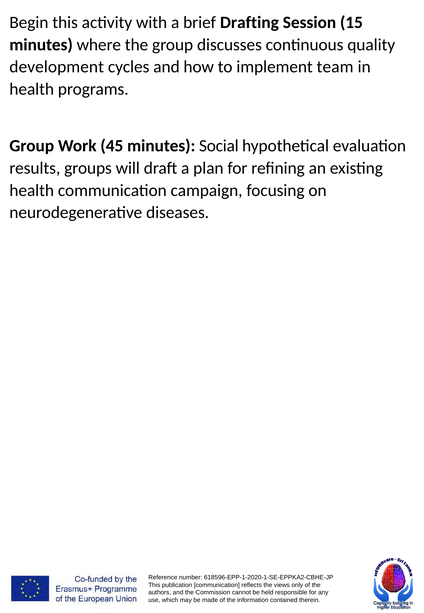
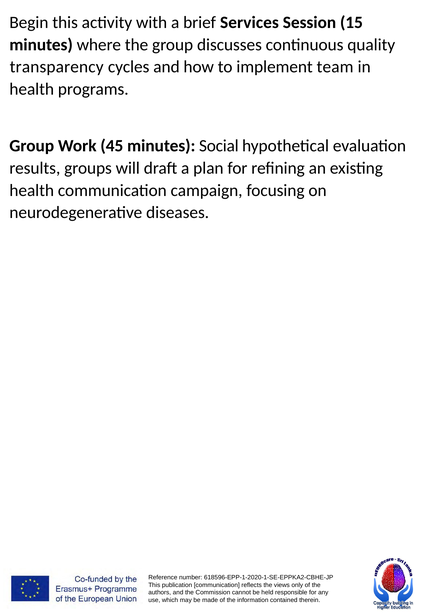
Drafting: Drafting -> Services (249, 22)
development: development -> transparency (57, 67)
